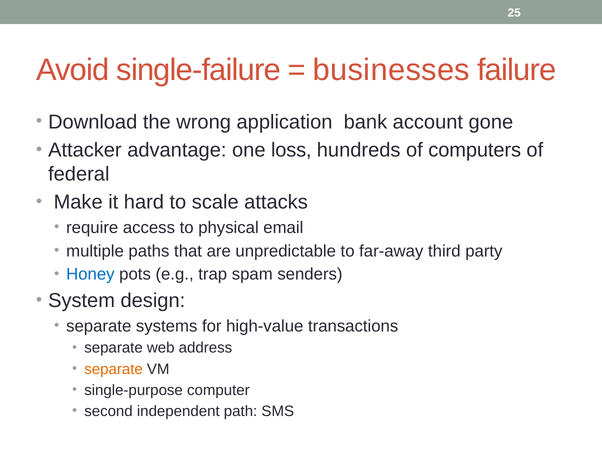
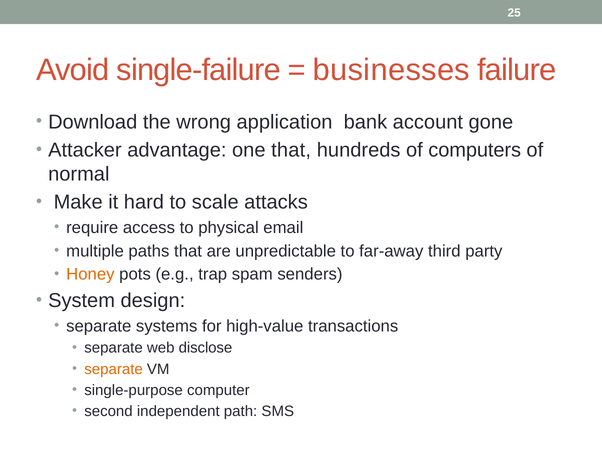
one loss: loss -> that (291, 150)
federal: federal -> normal (79, 174)
Honey colour: blue -> orange (90, 274)
address: address -> disclose (205, 348)
